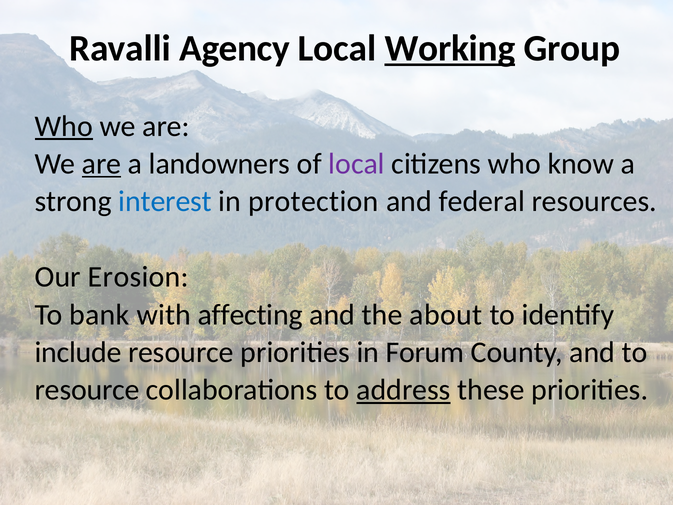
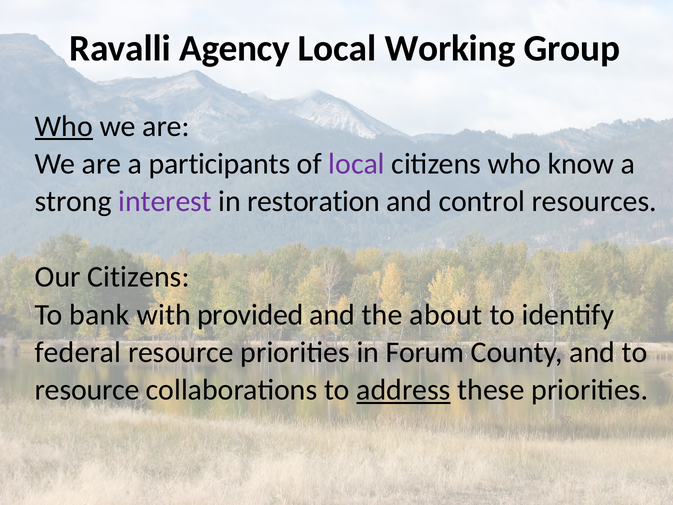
Working underline: present -> none (450, 49)
are underline: present -> none (102, 164)
landowners: landowners -> participants (220, 164)
interest colour: blue -> purple (165, 201)
protection: protection -> restoration (314, 201)
federal: federal -> control (482, 201)
Our Erosion: Erosion -> Citizens (139, 277)
affecting: affecting -> provided (250, 315)
include: include -> federal (78, 352)
